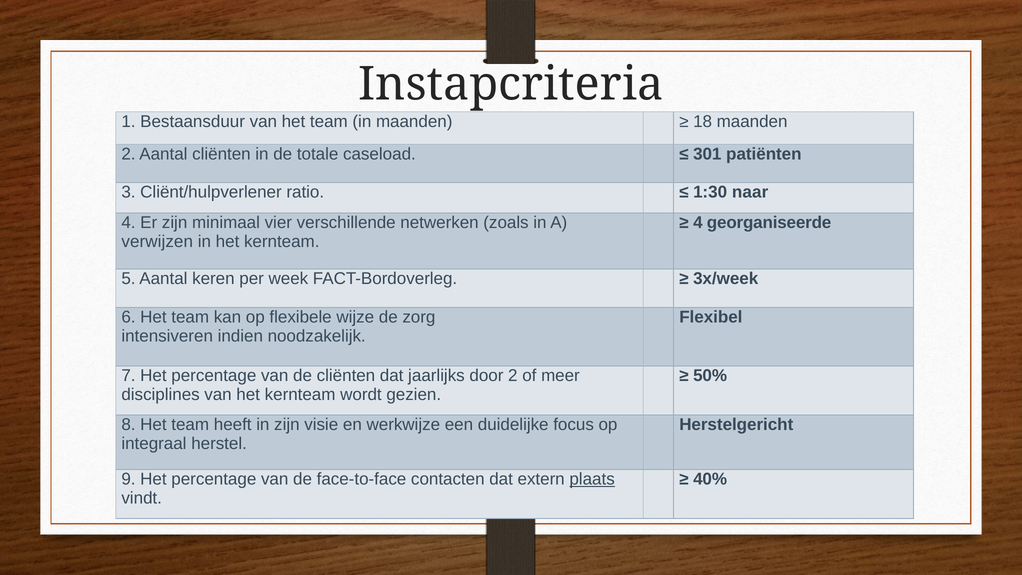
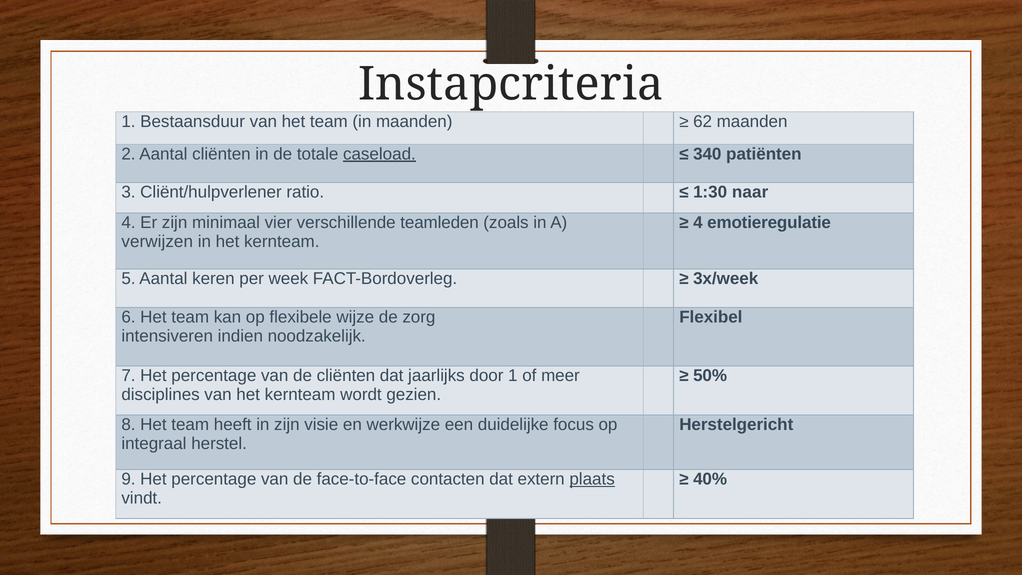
18: 18 -> 62 (703, 121)
caseload underline: none -> present (379, 154)
301: 301 -> 340 (707, 154)
netwerken: netwerken -> teamleden (440, 223)
georganiseerde: georganiseerde -> emotieregulatie (769, 223)
door 2: 2 -> 1 (513, 376)
